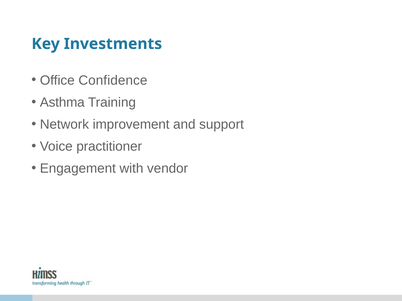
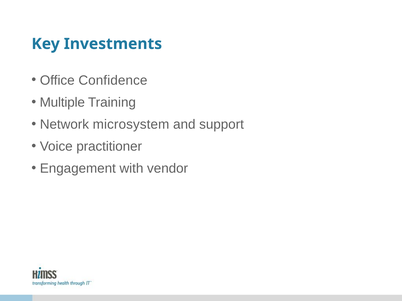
Asthma: Asthma -> Multiple (62, 103)
improvement: improvement -> microsystem (131, 125)
